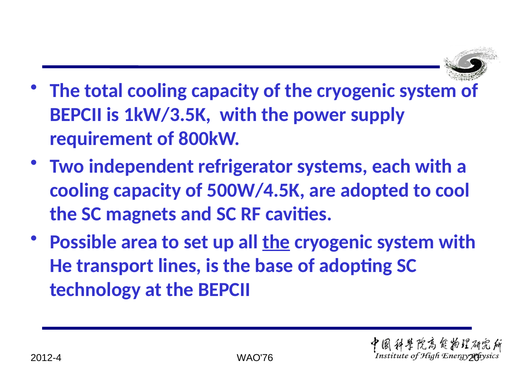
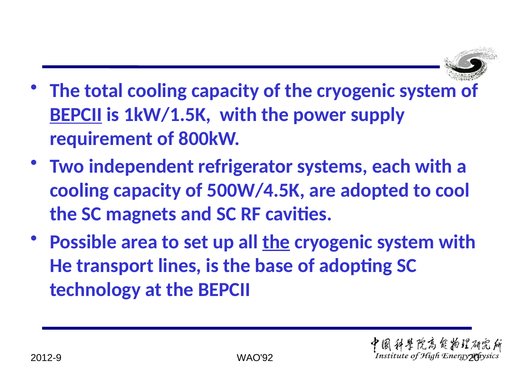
BEPCII underline: none -> present (76, 114)
1kW/3.5K: 1kW/3.5K -> 1kW/1.5K (167, 114)
2012-4: 2012-4 -> 2012-9 (46, 358)
WAO'76: WAO'76 -> WAO'92 (255, 358)
